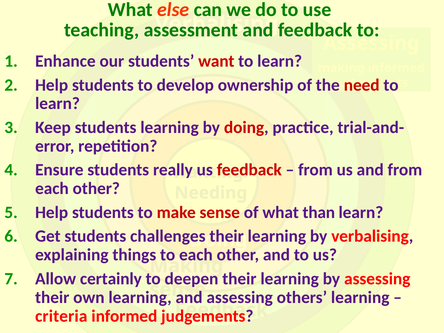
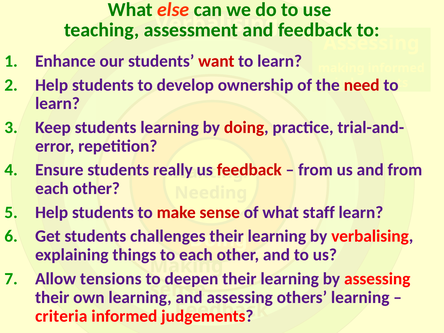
than: than -> staff (319, 212)
certainly: certainly -> tensions (111, 279)
